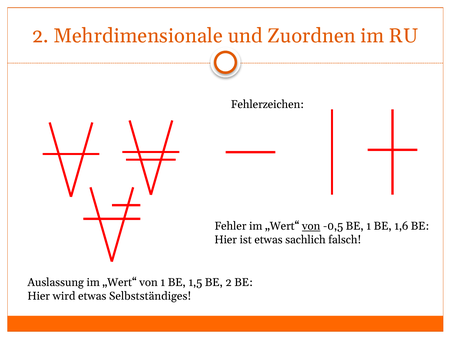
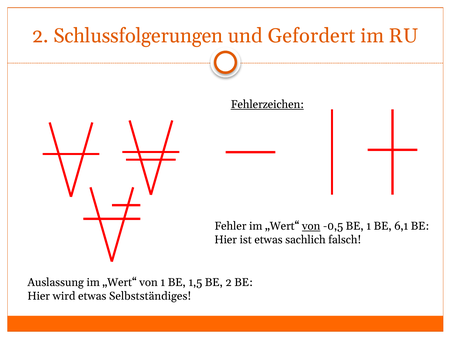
Mehrdimensionale: Mehrdimensionale -> Schlussfolgerungen (138, 36)
Zuordnen: Zuordnen -> Gefordert (312, 36)
Fehlerzeichen underline: none -> present (267, 104)
1,6: 1,6 -> 6,1 (401, 226)
